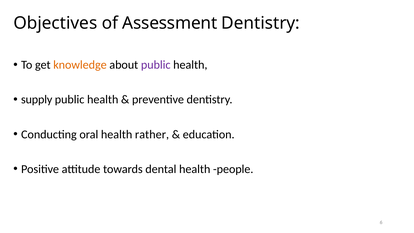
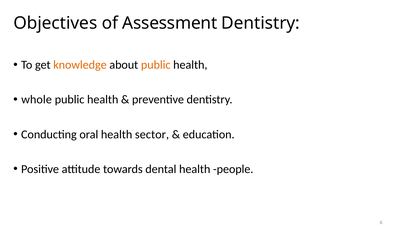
public colour: purple -> orange (156, 65)
supply: supply -> whole (37, 100)
rather: rather -> sector (152, 134)
